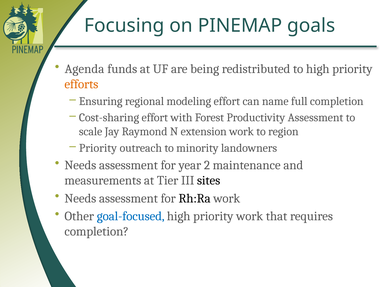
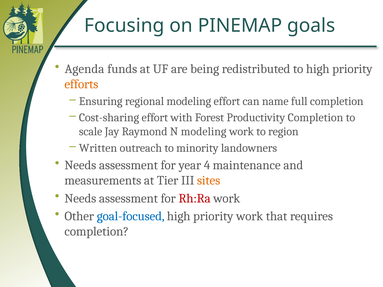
Productivity Assessment: Assessment -> Completion (315, 118)
N extension: extension -> modeling (204, 132)
Priority: Priority -> Written (98, 148)
2: 2 -> 4 (207, 165)
sites colour: black -> orange (209, 181)
Rh:Ra colour: black -> red (195, 199)
